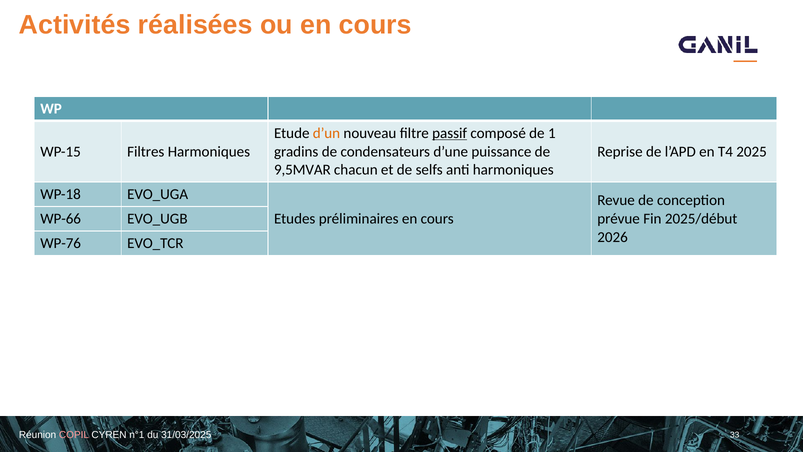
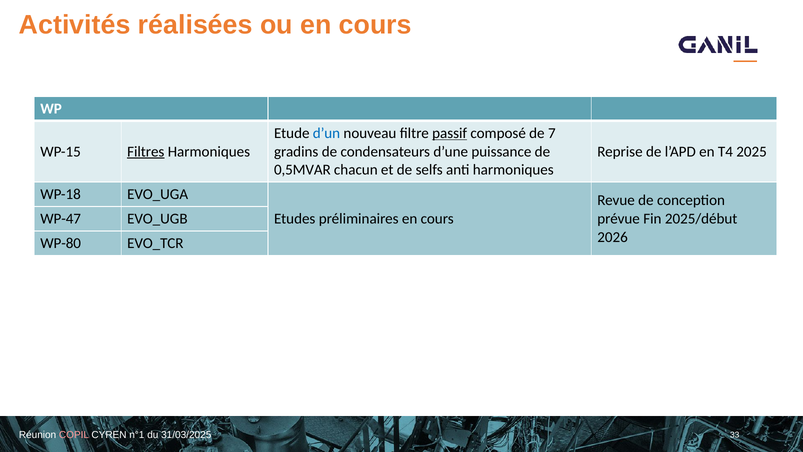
d’un colour: orange -> blue (326, 133)
1: 1 -> 7 (552, 133)
Filtres underline: none -> present (146, 152)
9,5MVAR: 9,5MVAR -> 0,5MVAR (302, 170)
WP-66: WP-66 -> WP-47 (61, 219)
WP-76: WP-76 -> WP-80 (61, 243)
